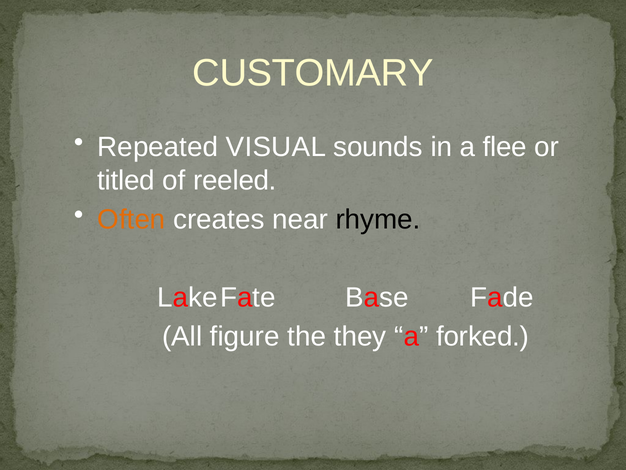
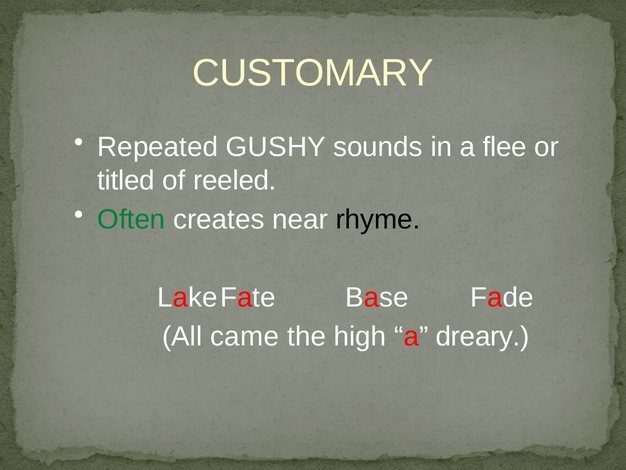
VISUAL: VISUAL -> GUSHY (276, 147)
Often colour: orange -> green (131, 219)
figure: figure -> came (245, 336)
they: they -> high (360, 336)
forked: forked -> dreary (483, 336)
